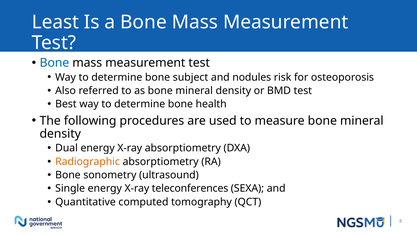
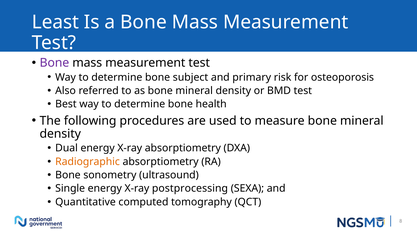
Bone colour: blue -> purple (54, 63)
nodules: nodules -> primary (252, 77)
teleconferences: teleconferences -> postprocessing (190, 188)
